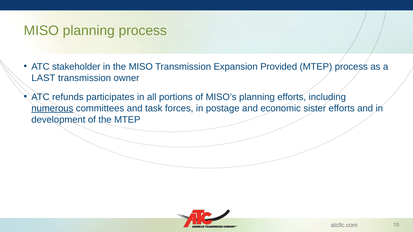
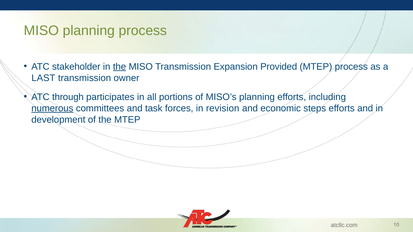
the underline: none -> present (120, 67)
refunds: refunds -> through (68, 97)
postage: postage -> revision (223, 108)
sister: sister -> steps (315, 108)
